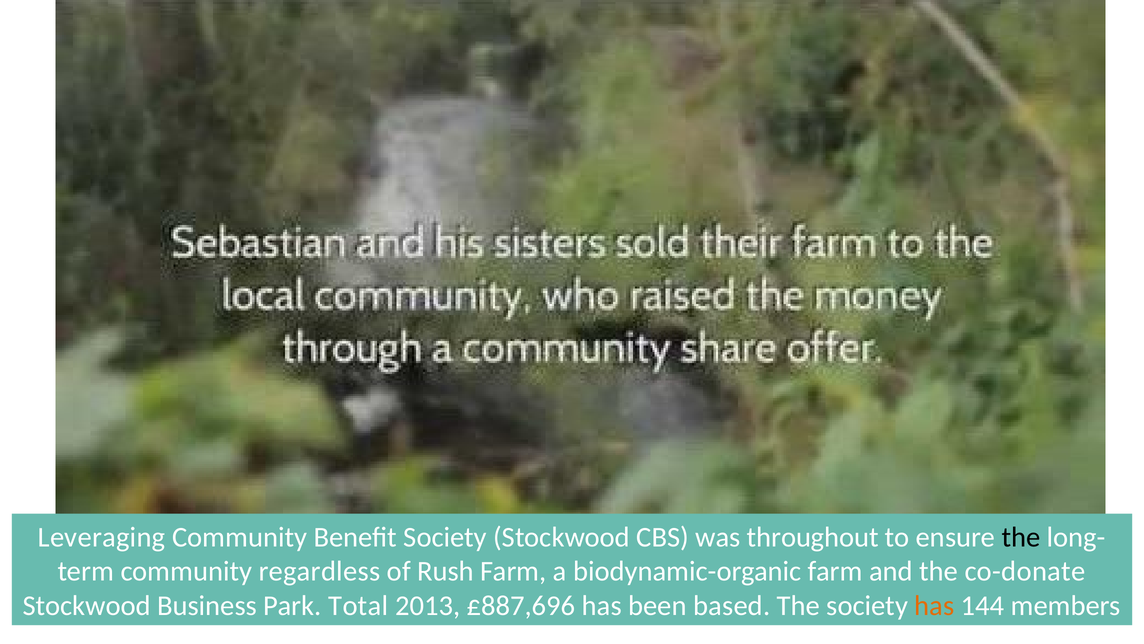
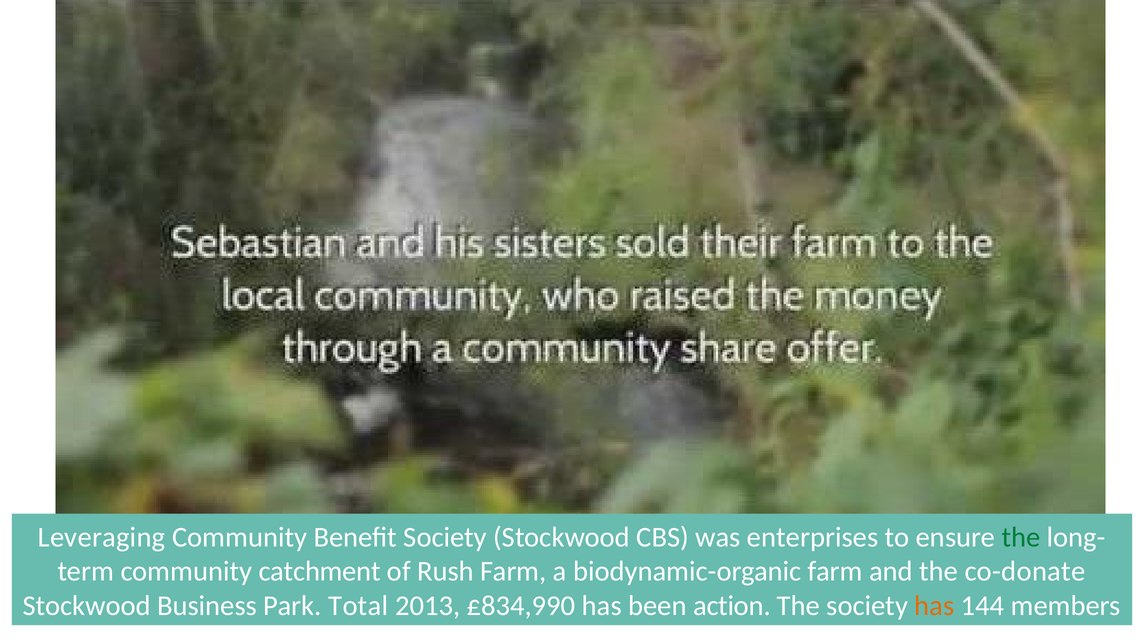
throughout: throughout -> enterprises (813, 537)
the colour: black -> green (1021, 537)
regardless: regardless -> catchment (320, 571)
£887,696: £887,696 -> £834,990 (521, 605)
based: based -> action (732, 605)
